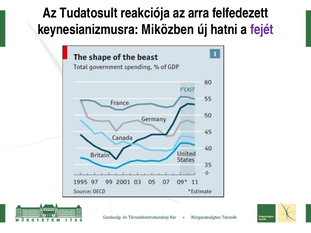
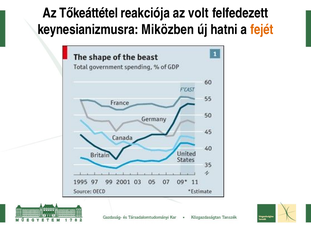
Tudatosult: Tudatosult -> Tőkeáttétel (89, 13)
arra: arra -> volt (198, 13)
fejét colour: purple -> orange (262, 30)
